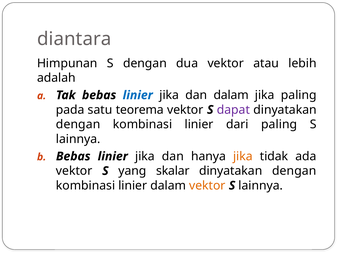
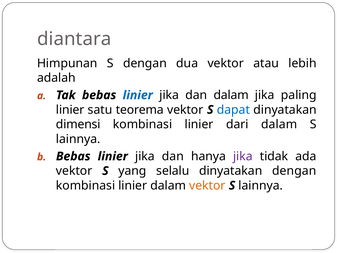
pada: pada -> linier (70, 110)
dapat colour: purple -> blue (233, 110)
dengan: dengan -> dimensi (78, 124)
dari paling: paling -> dalam (279, 124)
jika colour: orange -> purple (243, 156)
skalar: skalar -> selalu (173, 171)
